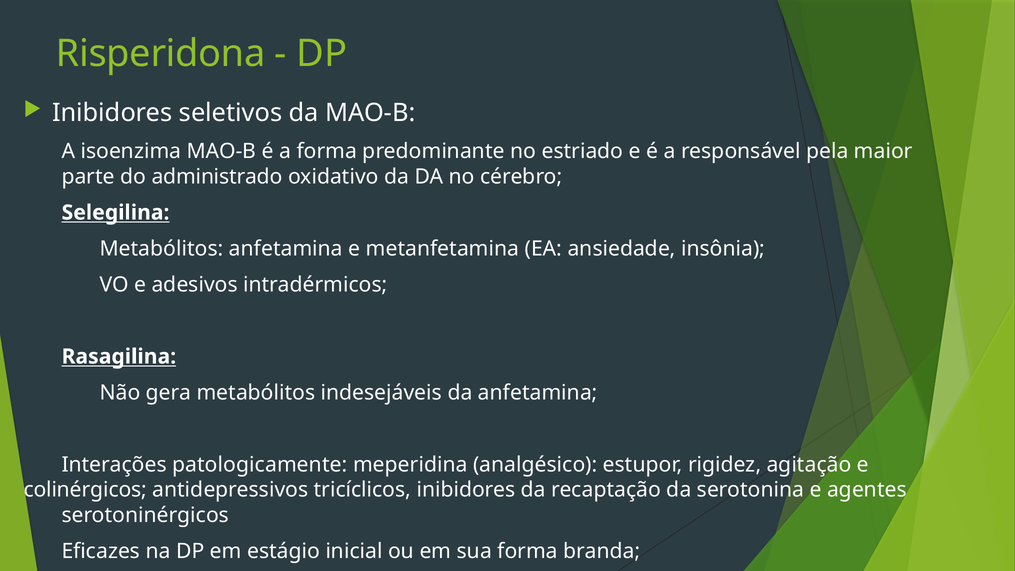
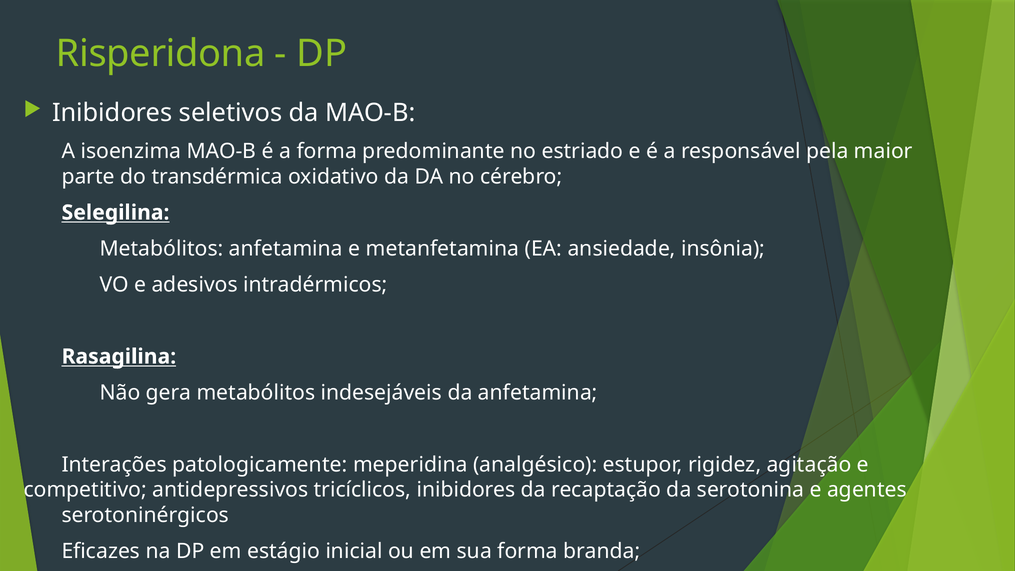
administrado: administrado -> transdérmica (217, 177)
colinérgicos: colinérgicos -> competitivo (85, 490)
